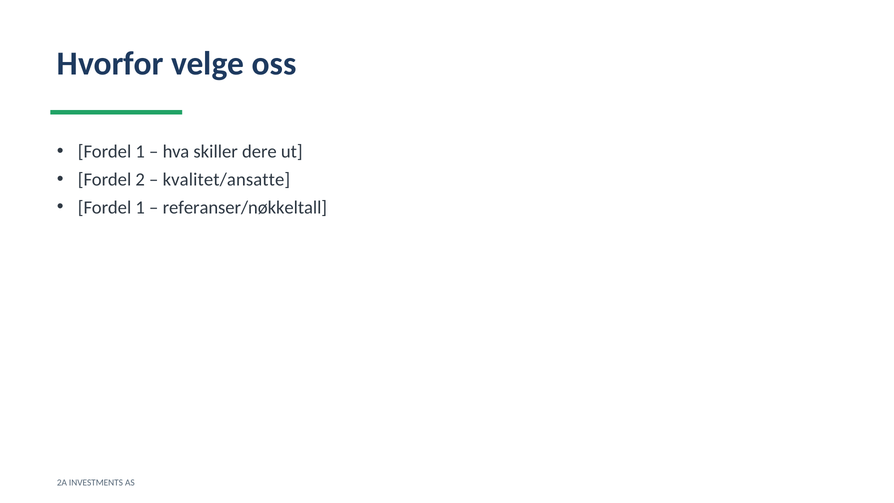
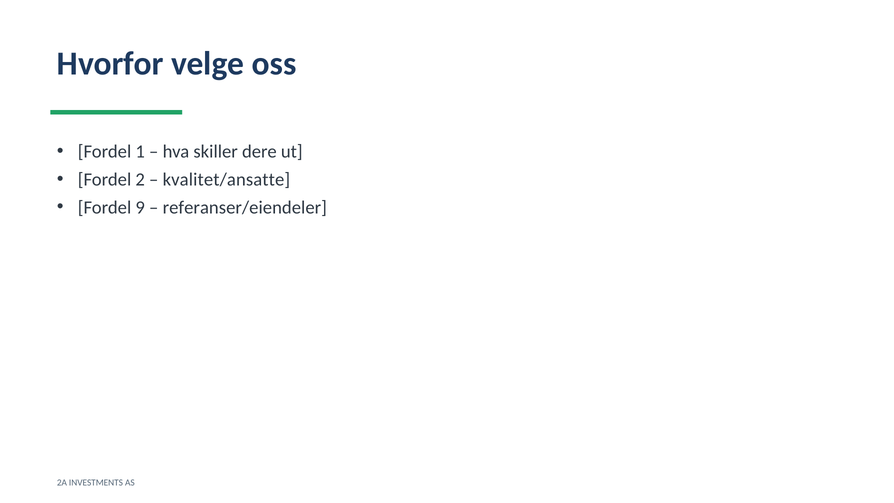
1: 1 -> 9 (140, 207)
referanser/nøkkeltall: referanser/nøkkeltall -> referanser/eiendeler (245, 207)
